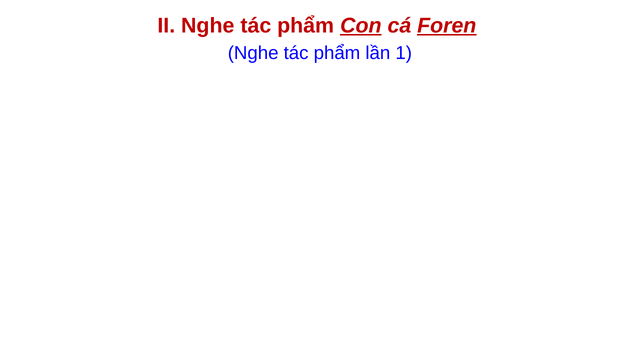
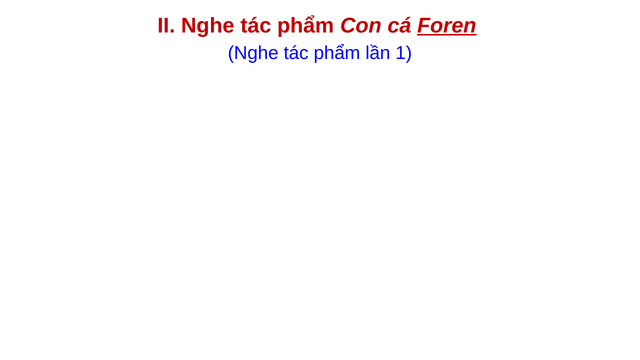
Con underline: present -> none (361, 25)
